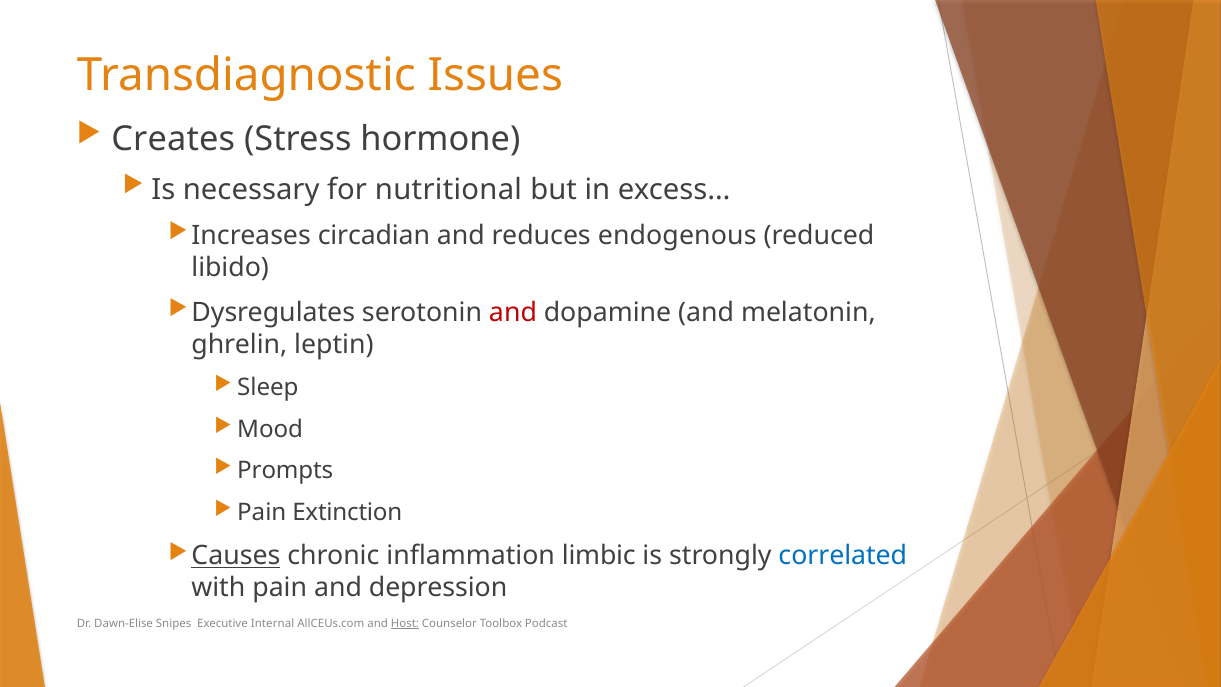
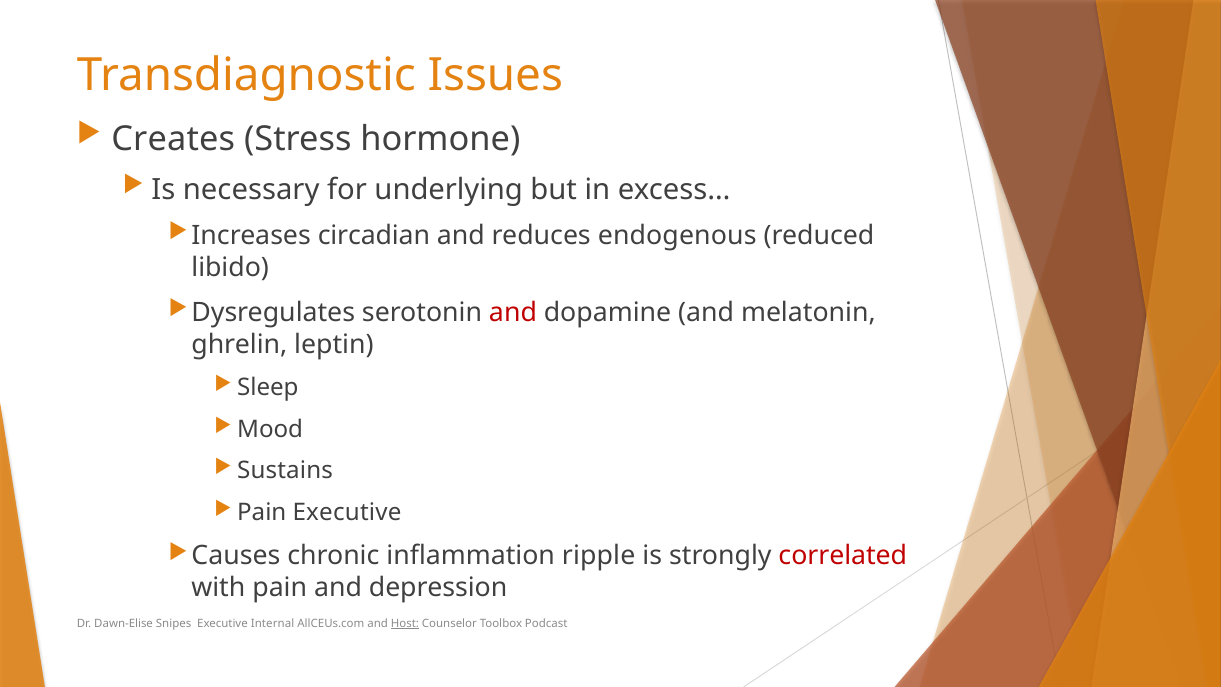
nutritional: nutritional -> underlying (449, 189)
Prompts: Prompts -> Sustains (285, 471)
Pain Extinction: Extinction -> Executive (347, 513)
Causes underline: present -> none (236, 556)
limbic: limbic -> ripple (599, 556)
correlated colour: blue -> red (843, 556)
